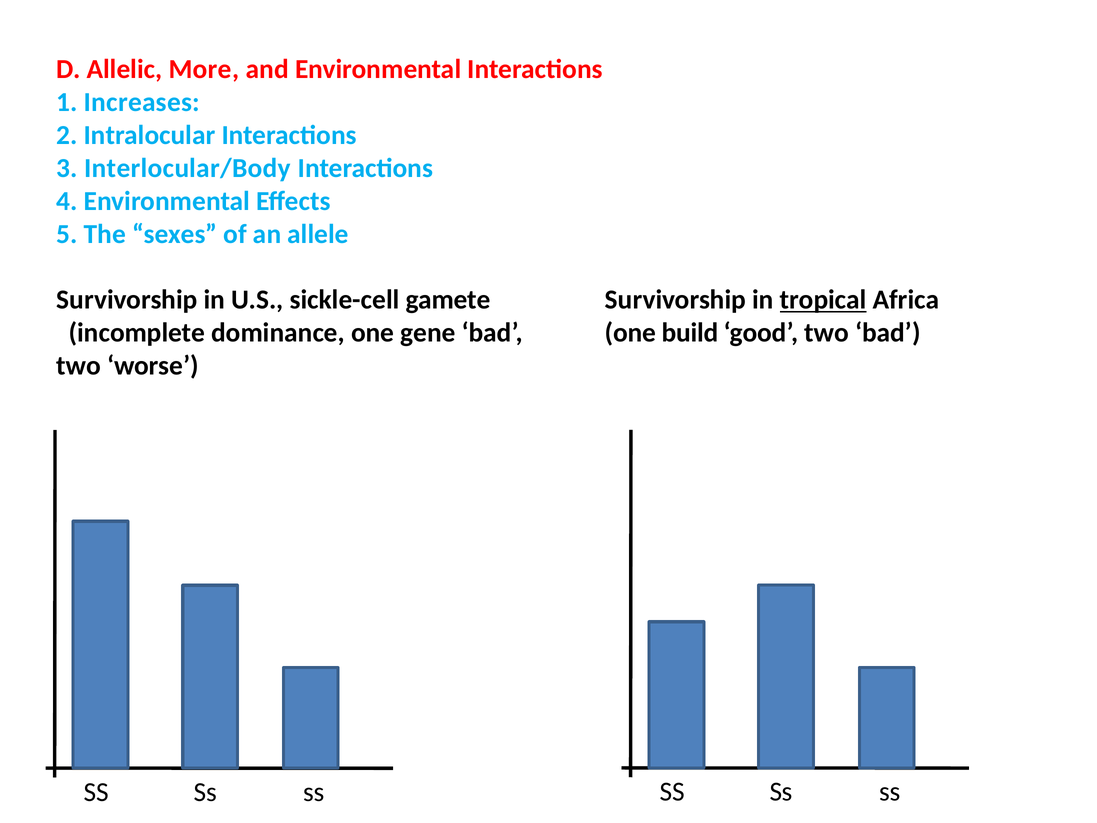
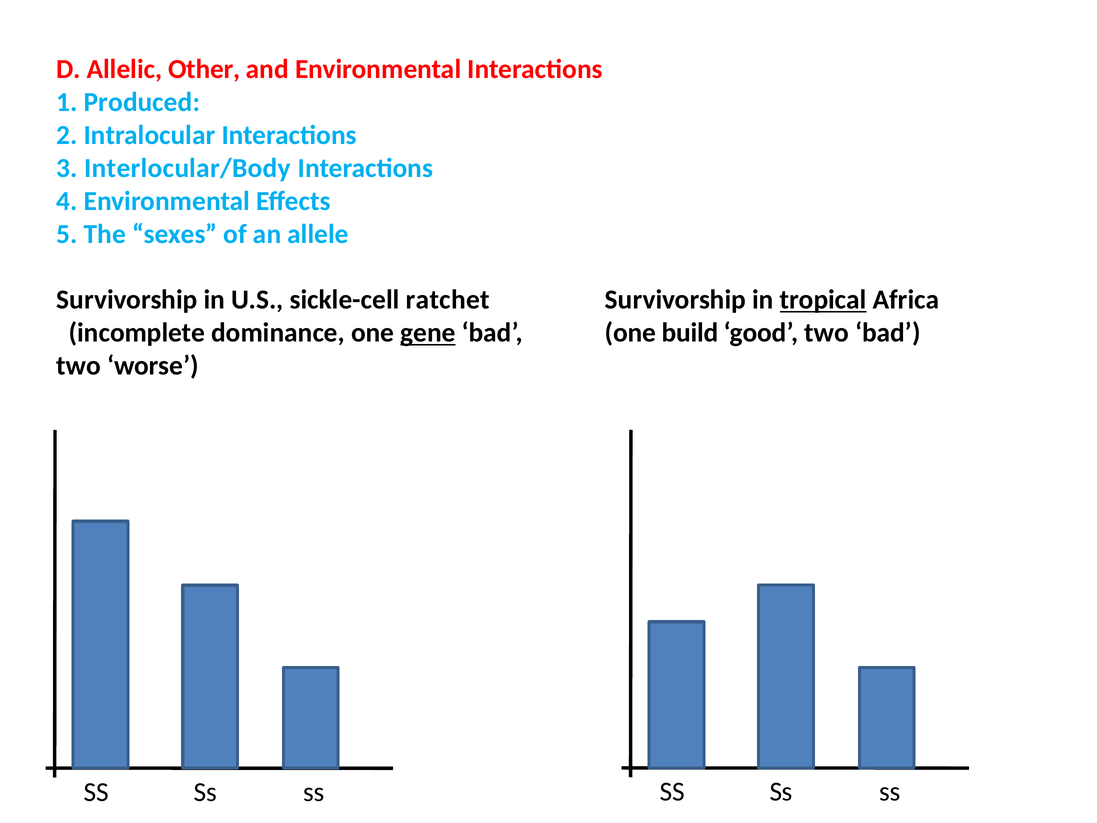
More: More -> Other (204, 69)
Increases: Increases -> Produced (142, 102)
gamete: gamete -> ratchet (448, 300)
gene underline: none -> present (428, 333)
